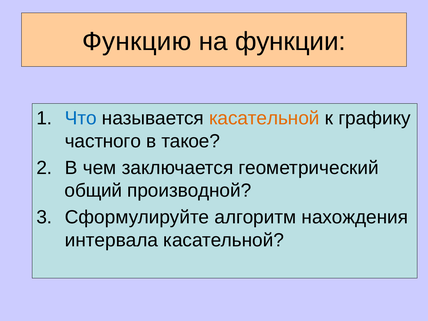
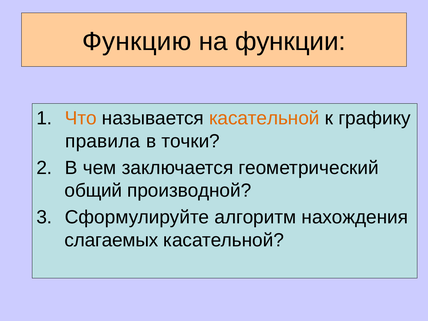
Что colour: blue -> orange (81, 118)
частного: частного -> правила (103, 141)
такое: такое -> точки (191, 141)
интервала: интервала -> слагаемых (112, 240)
